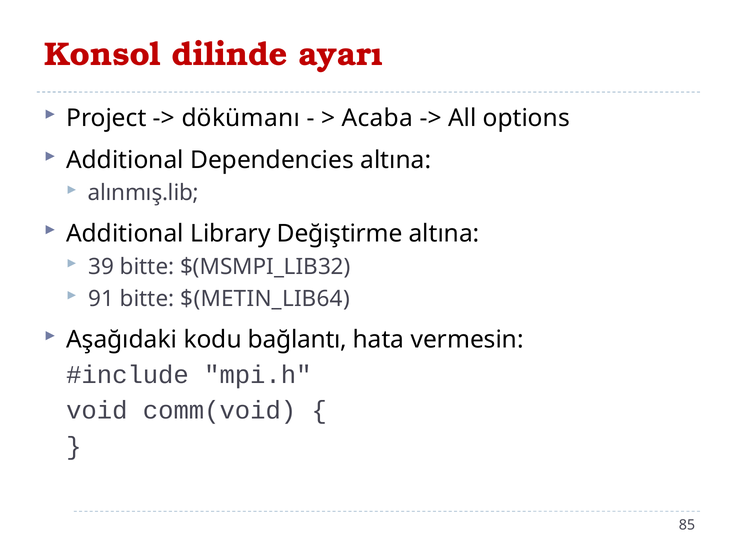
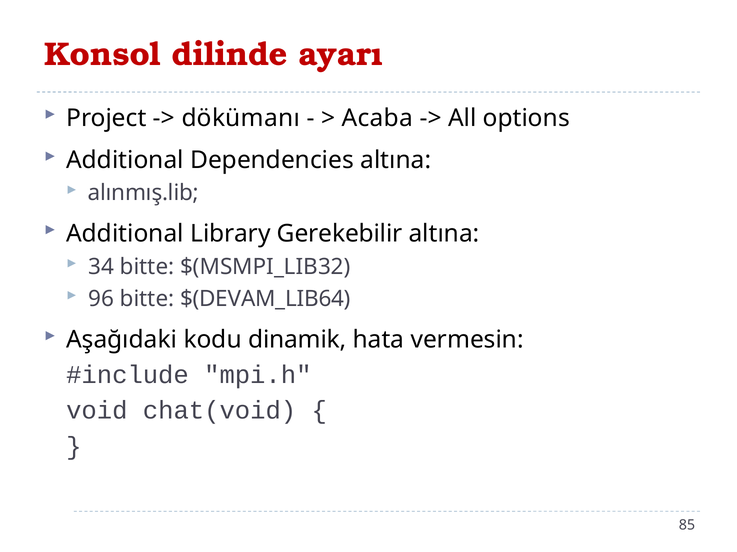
Değiştirme: Değiştirme -> Gerekebilir (340, 234)
39: 39 -> 34 (101, 267)
91: 91 -> 96 (101, 299)
$(METIN_LIB64: $(METIN_LIB64 -> $(DEVAM_LIB64 (265, 299)
bağlantı: bağlantı -> dinamik (297, 340)
comm(void: comm(void -> chat(void (220, 411)
